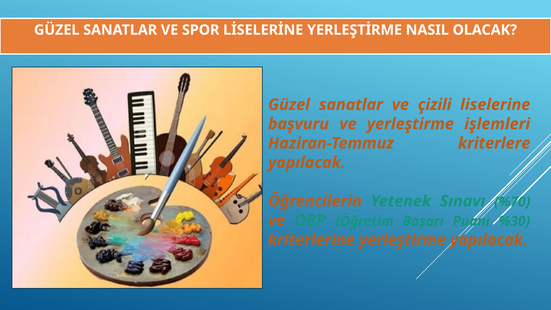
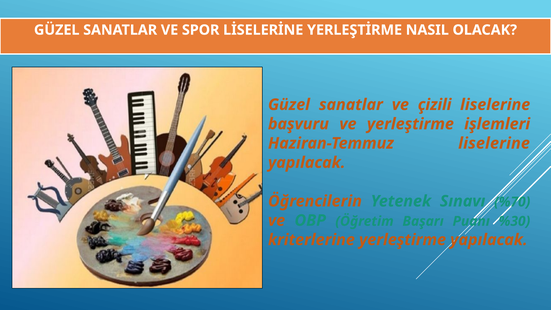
Haziran-Temmuz kriterlere: kriterlere -> liselerine (494, 143)
